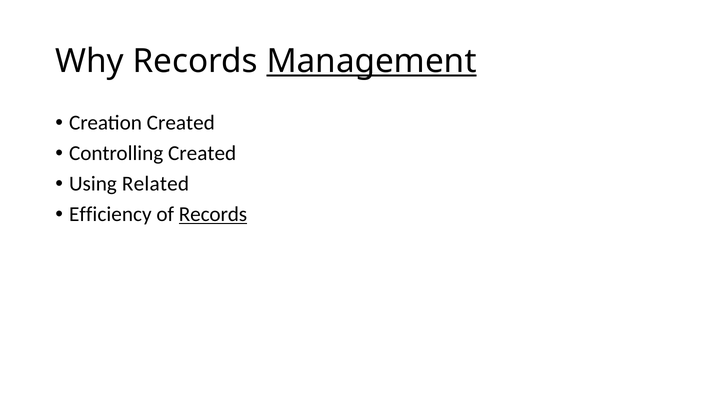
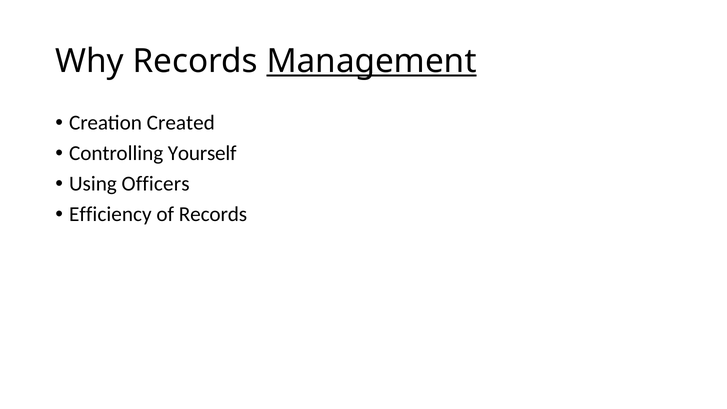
Controlling Created: Created -> Yourself (202, 153)
Related: Related -> Officers (156, 184)
Records underline: present -> none (213, 214)
